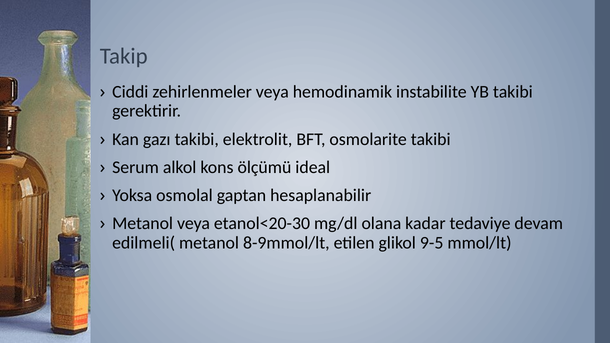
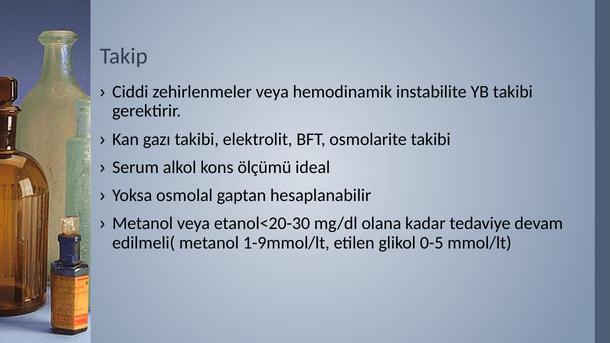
8-9mmol/lt: 8-9mmol/lt -> 1-9mmol/lt (286, 243)
9-5: 9-5 -> 0-5 (432, 243)
